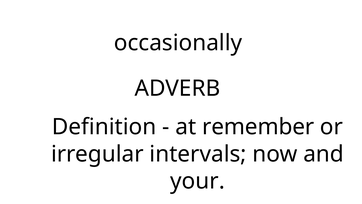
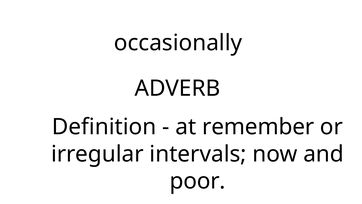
your: your -> poor (198, 181)
